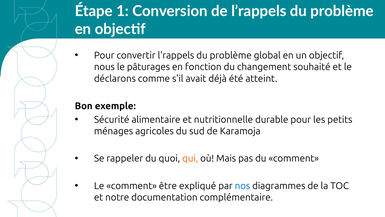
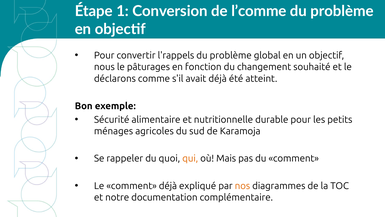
l’rappels: l’rappels -> l’comme (259, 11)
comment être: être -> déjà (168, 186)
nos colour: blue -> orange (242, 186)
